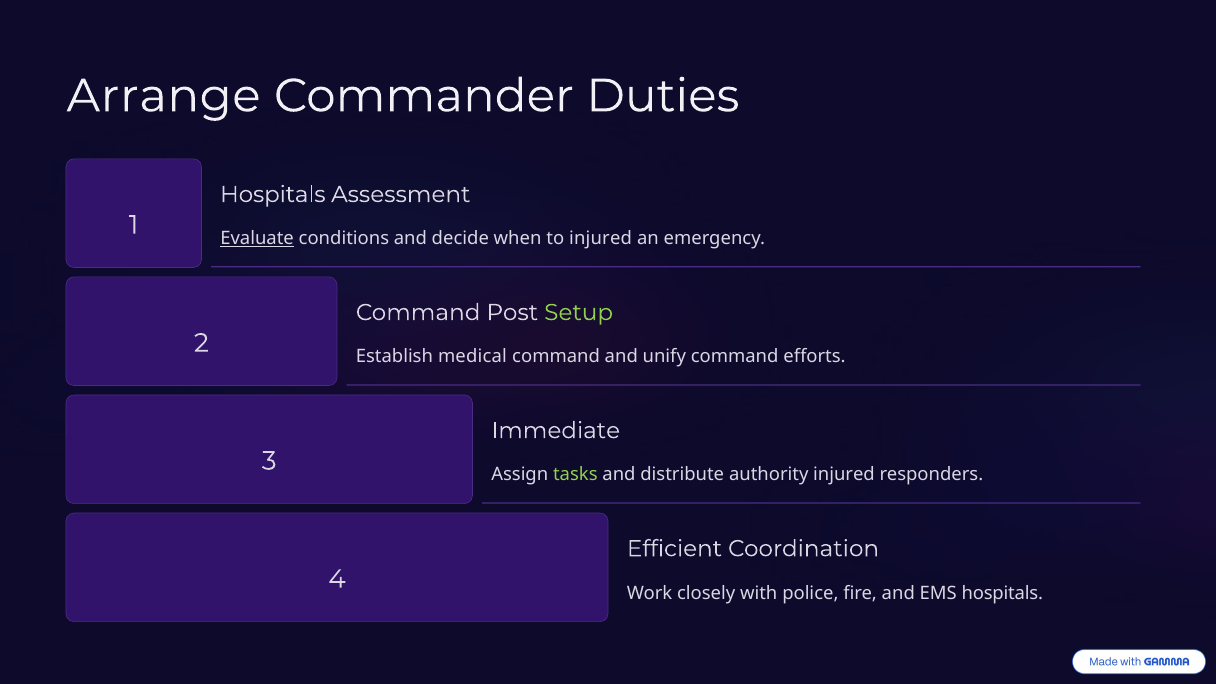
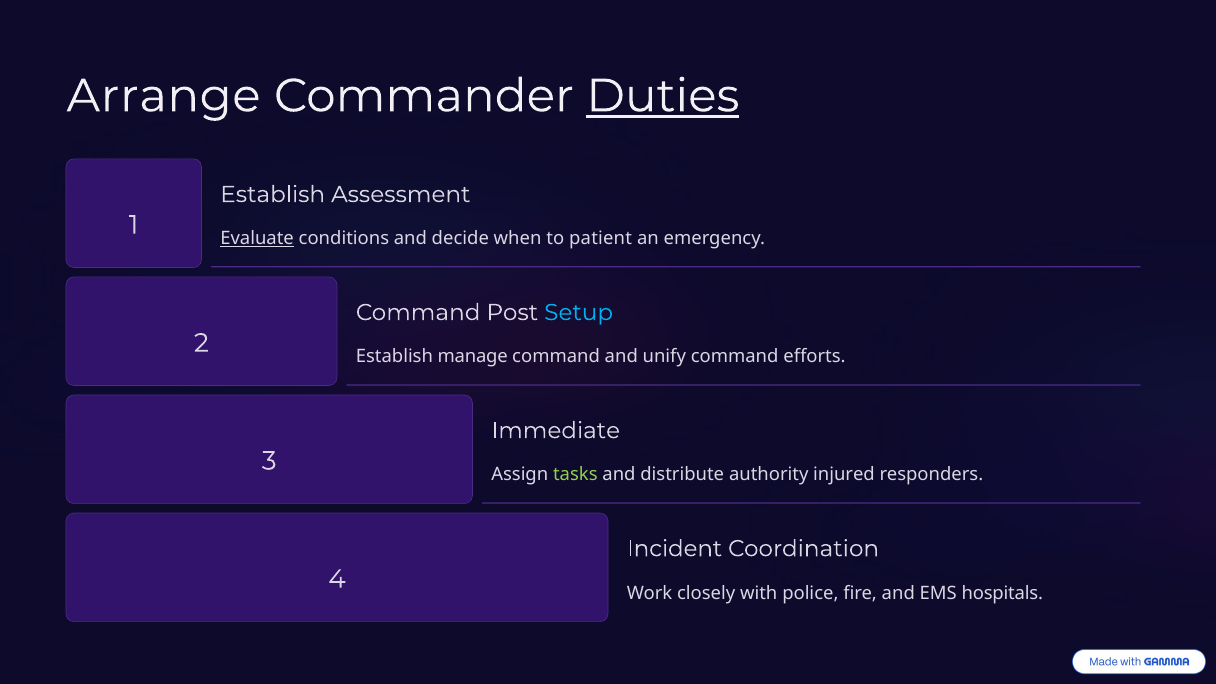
Duties underline: none -> present (663, 96)
Hospitals: Hospitals -> Establish (273, 194)
to injured: injured -> patient (601, 239)
Setup colour: light green -> light blue (579, 312)
medical: medical -> manage (473, 357)
Efficient: Efficient -> Incident (675, 549)
